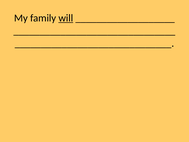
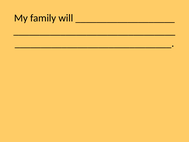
will underline: present -> none (66, 18)
